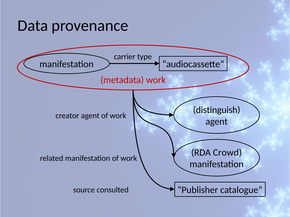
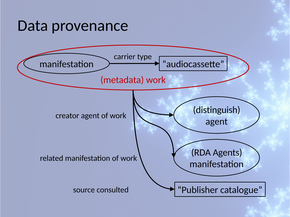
Crowd: Crowd -> Agents (227, 153)
